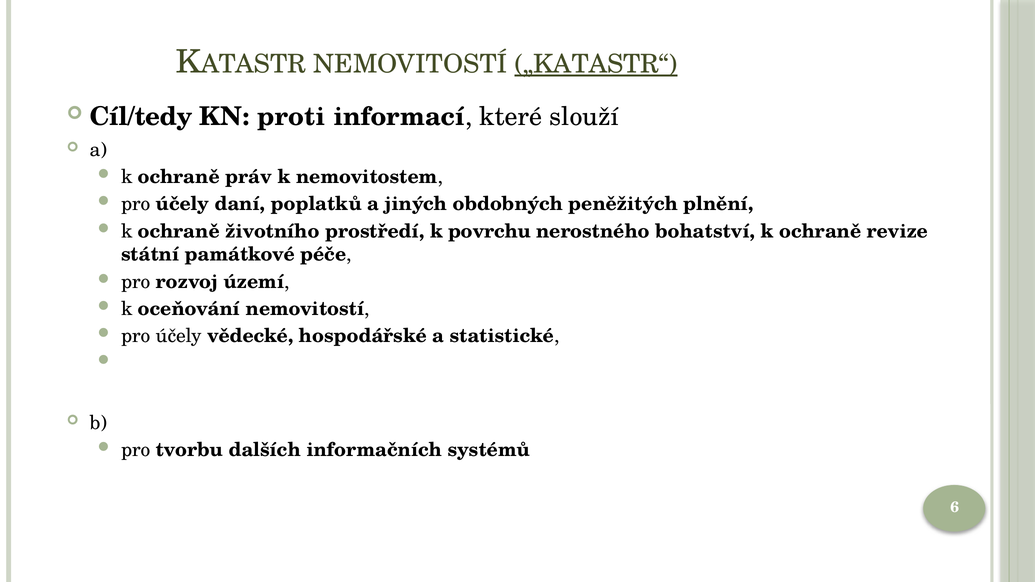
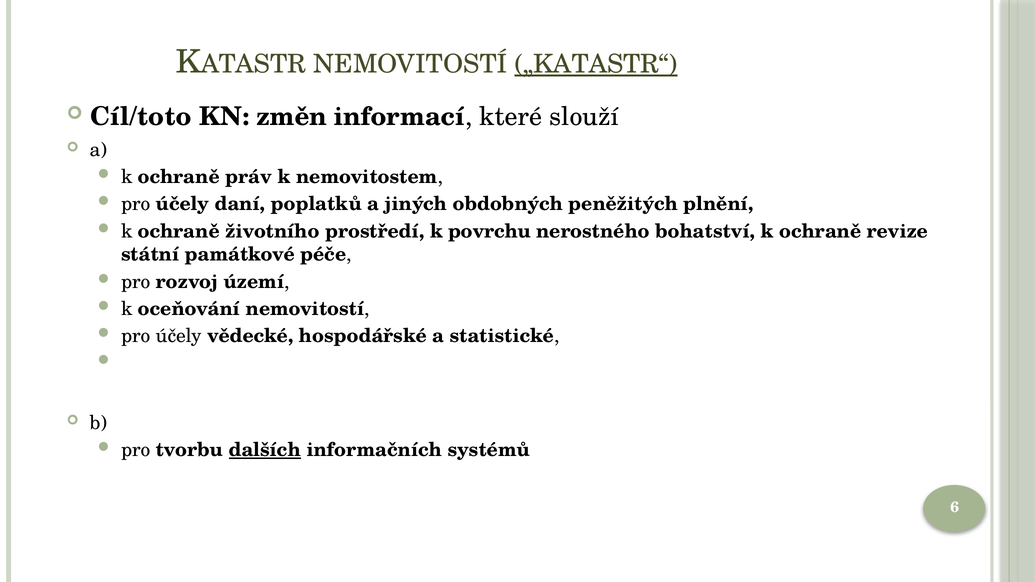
Cíl/tedy: Cíl/tedy -> Cíl/toto (141, 117)
proti: proti -> změn (292, 117)
dalších underline: none -> present (265, 450)
